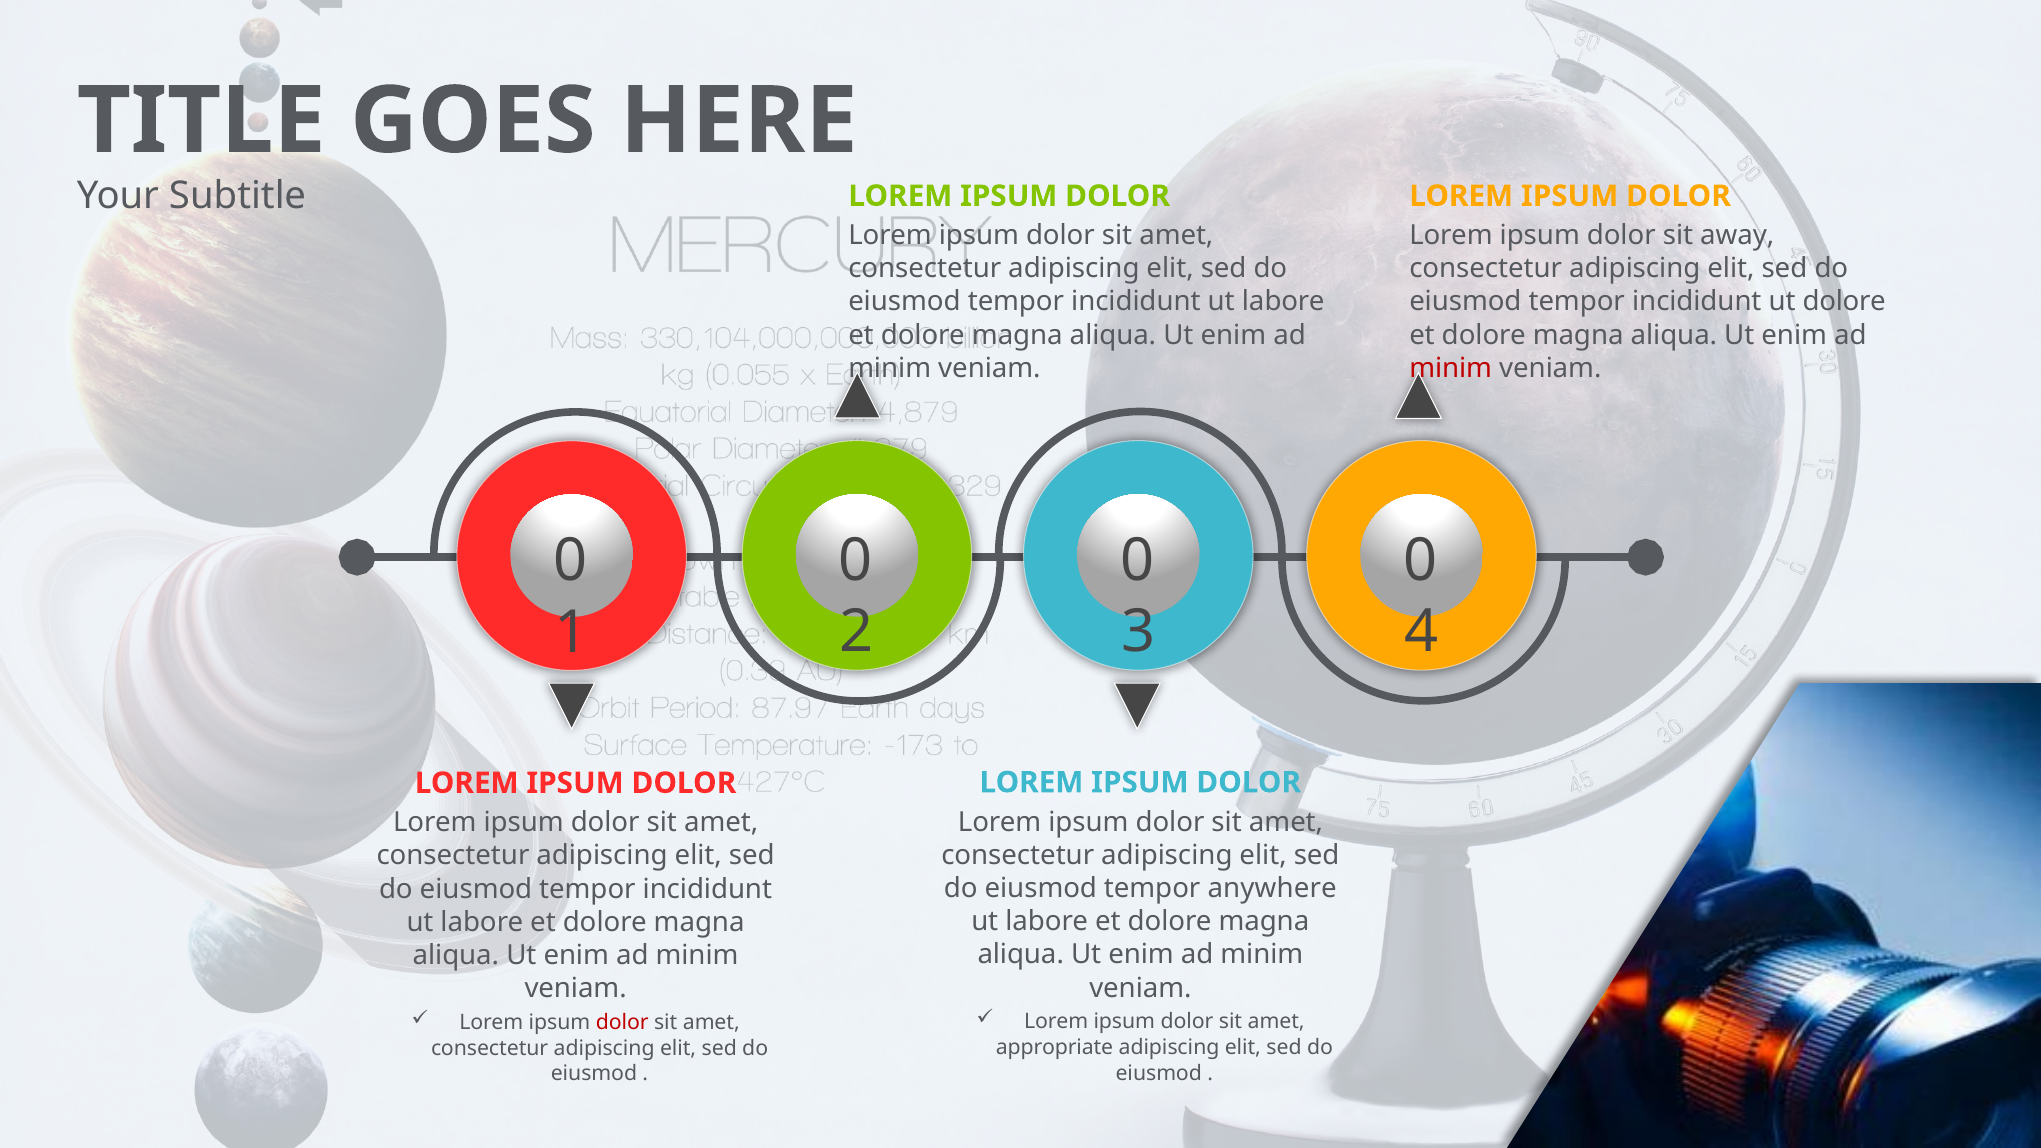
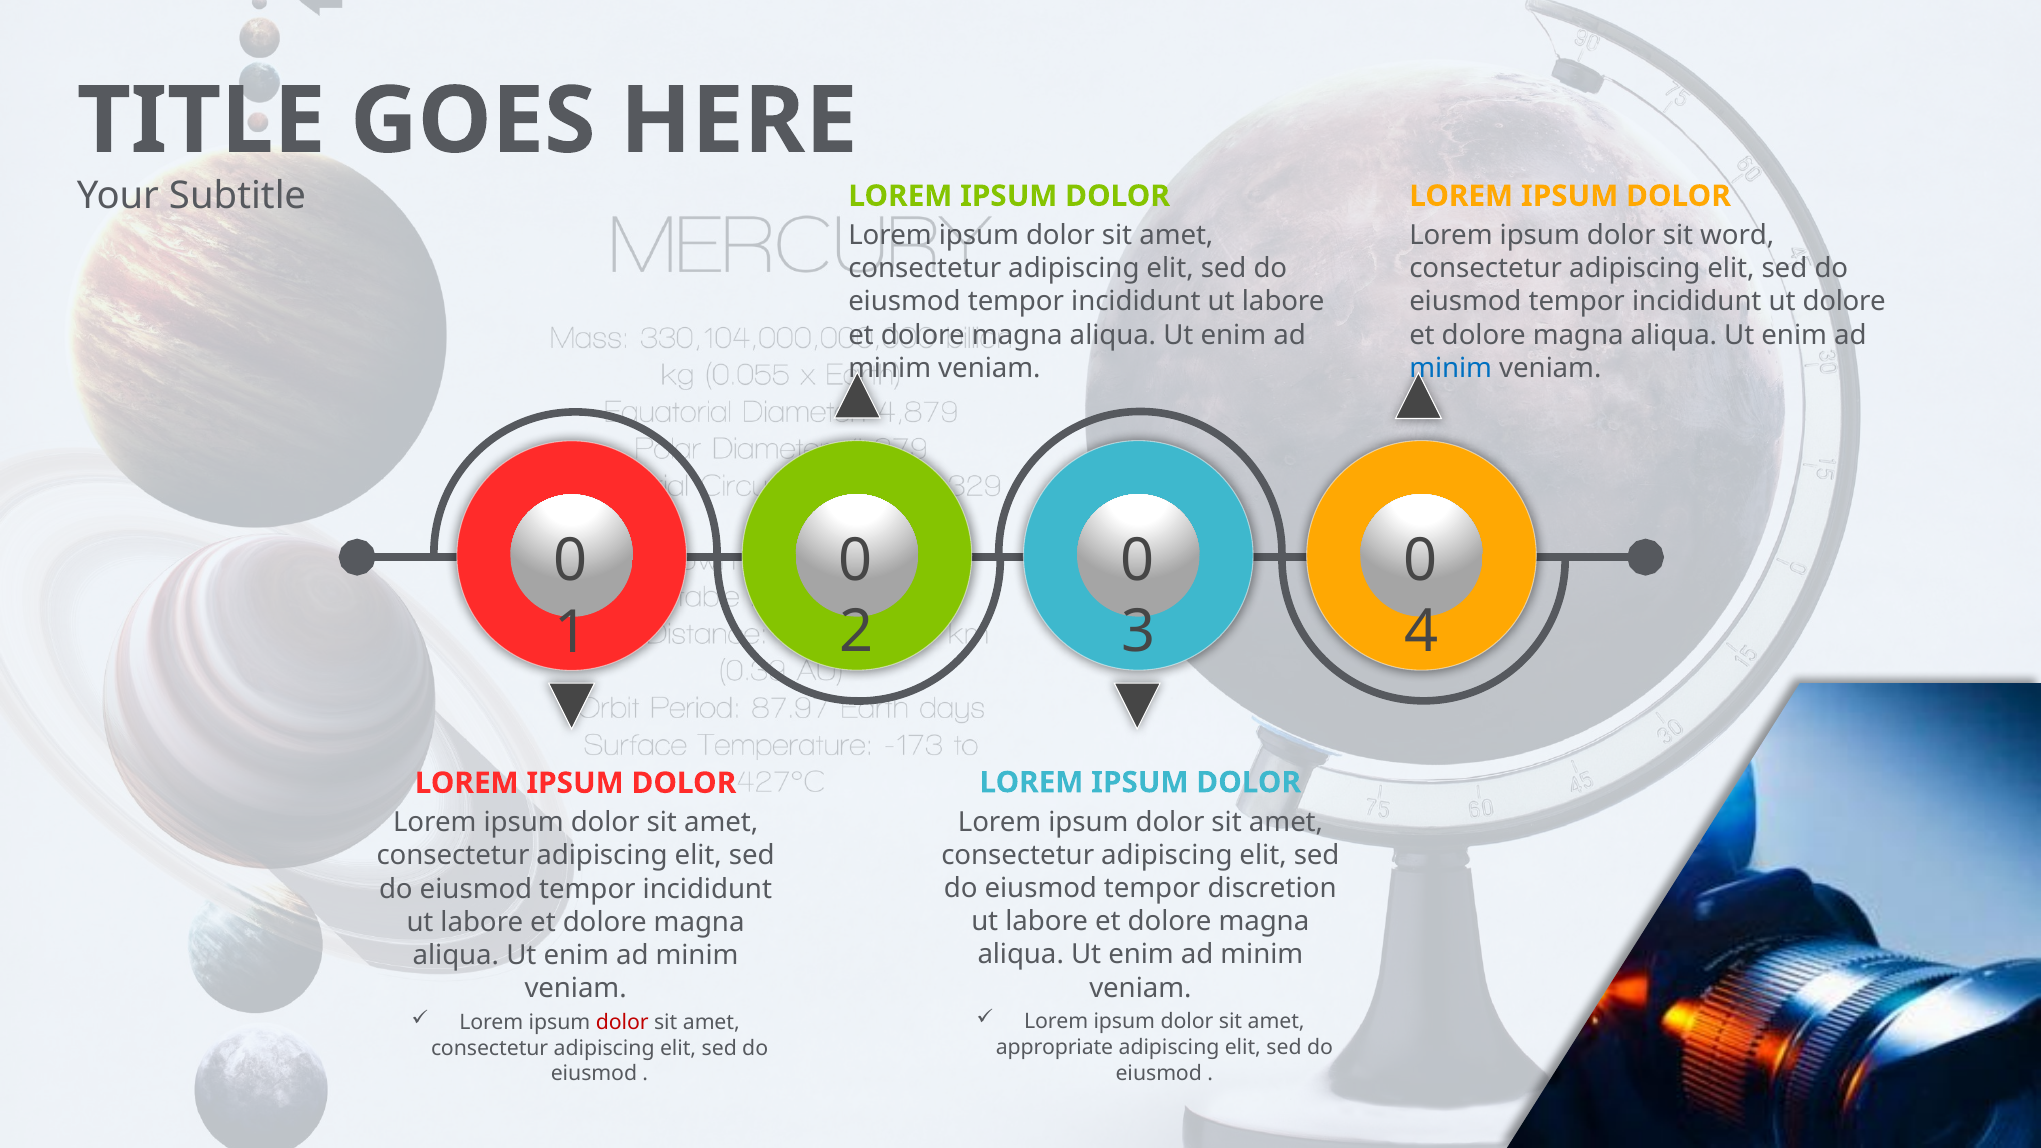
away: away -> word (1737, 235)
minim colour: red -> blue (1451, 368)
anywhere: anywhere -> discretion (1272, 888)
